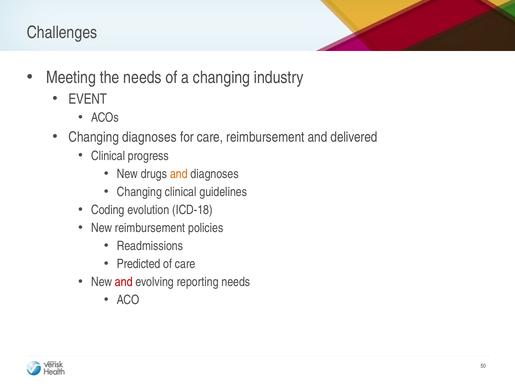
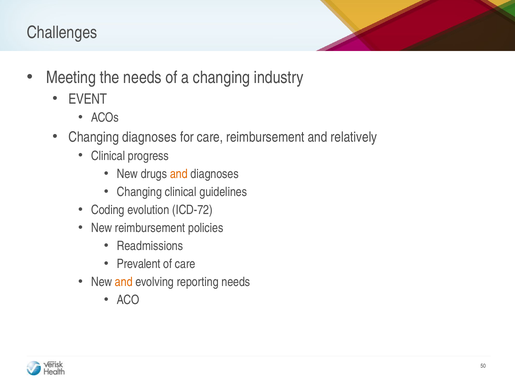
delivered: delivered -> relatively (354, 137)
ICD-18: ICD-18 -> ICD-72 (192, 210)
Predicted: Predicted -> Prevalent (139, 264)
and colour: red -> orange (124, 282)
